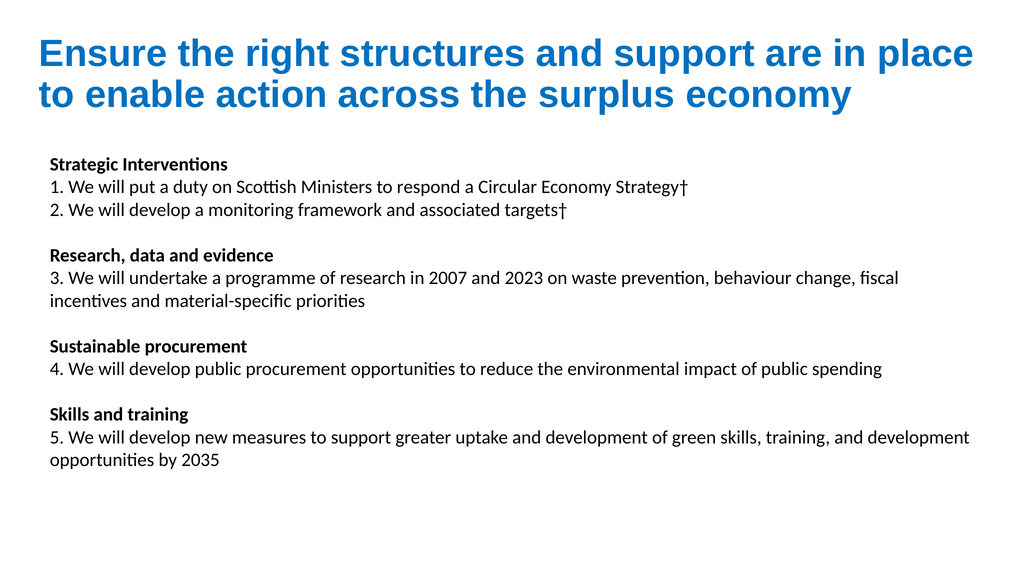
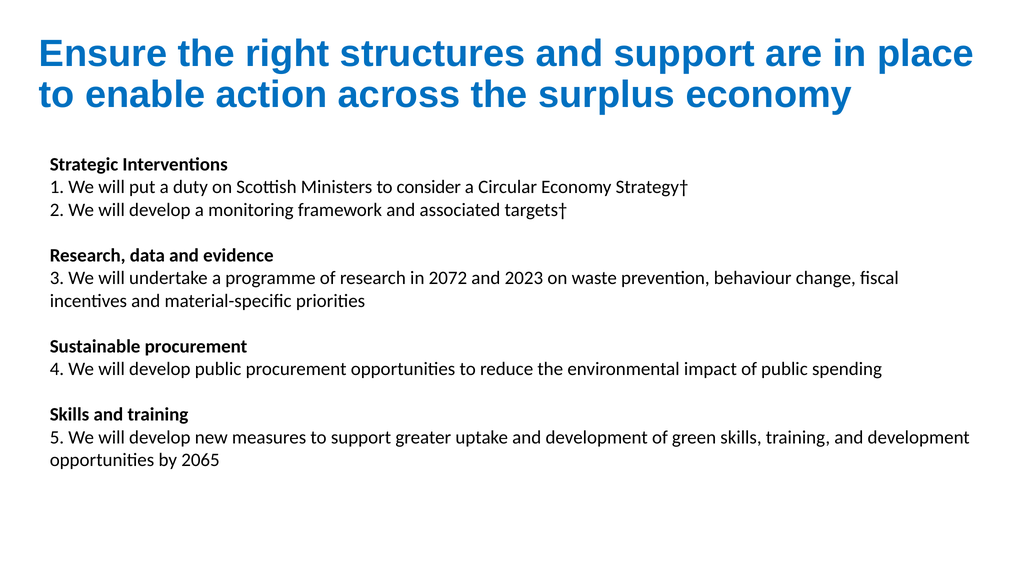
respond: respond -> consider (429, 187)
2007: 2007 -> 2072 (448, 278)
2035: 2035 -> 2065 (200, 460)
